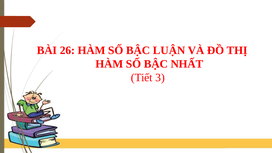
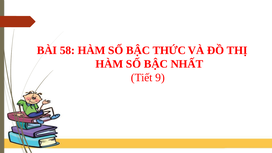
26: 26 -> 58 (67, 50)
LUẬN: LUẬN -> THỨC (169, 50)
3: 3 -> 9 (160, 78)
